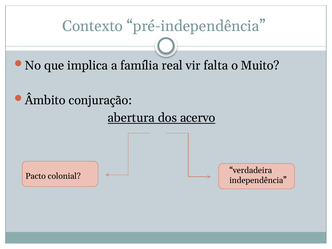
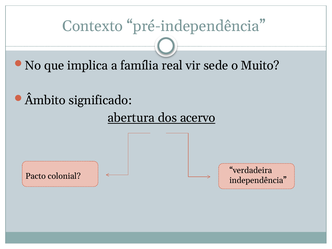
falta: falta -> sede (216, 65)
conjuração: conjuração -> significado (100, 100)
